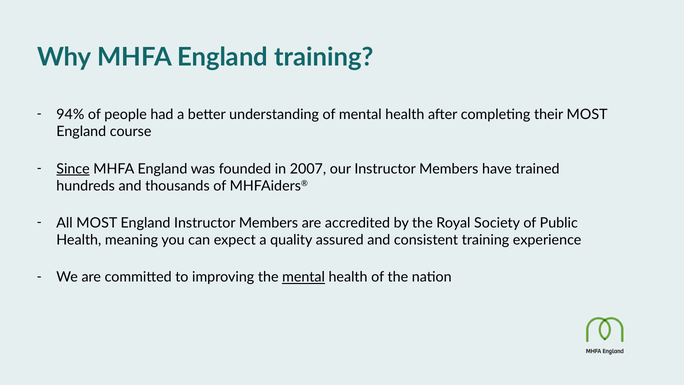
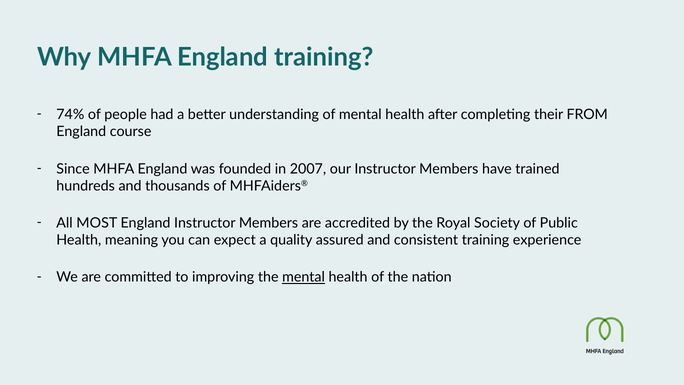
94%: 94% -> 74% (70, 115)
their MOST: MOST -> FROM (587, 115)
Since underline: present -> none (73, 169)
